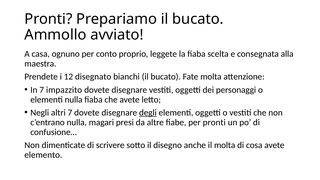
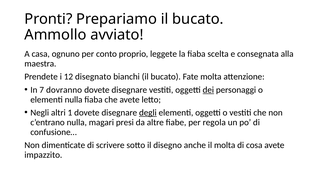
impazzito: impazzito -> dovranno (64, 90)
dei underline: none -> present (208, 90)
altri 7: 7 -> 1 (70, 113)
per pronti: pronti -> regola (214, 122)
elemento: elemento -> impazzito (43, 155)
